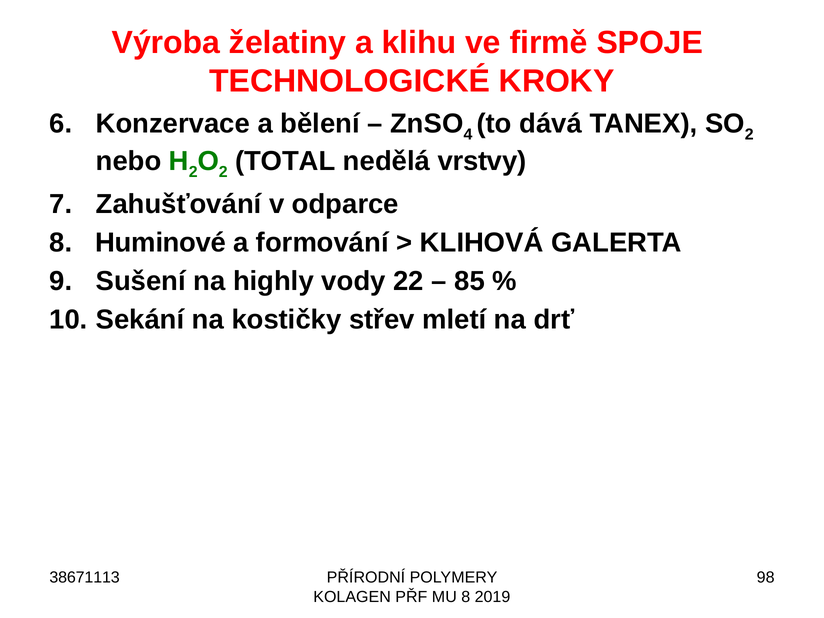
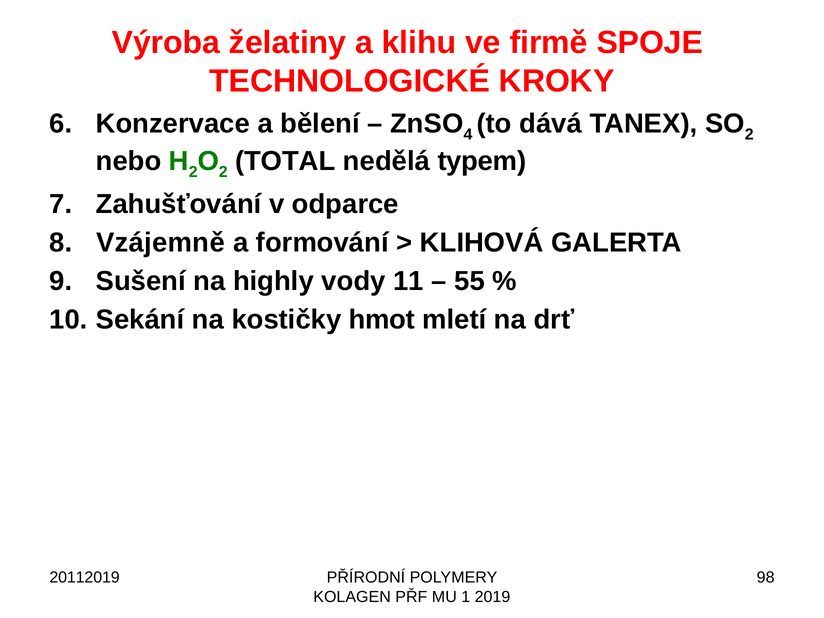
vrstvy: vrstvy -> typem (482, 161)
Huminové: Huminové -> Vzájemně (160, 243)
22: 22 -> 11 (409, 281)
85: 85 -> 55 (470, 281)
střev: střev -> hmot (382, 320)
38671113: 38671113 -> 20112019 (85, 578)
MU 8: 8 -> 1 (466, 597)
